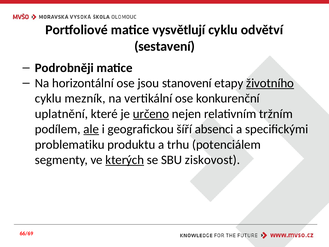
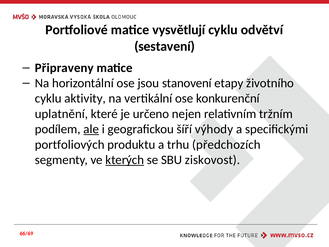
Podrobněji: Podrobněji -> Připraveny (64, 68)
životního underline: present -> none (270, 83)
mezník: mezník -> aktivity (85, 98)
určeno underline: present -> none (151, 114)
absenci: absenci -> výhody (214, 129)
problematiku: problematiku -> portfoliových (70, 144)
potenciálem: potenciálem -> předchozích (226, 144)
